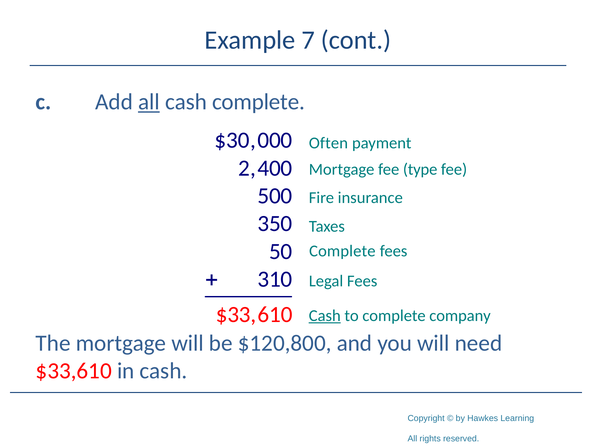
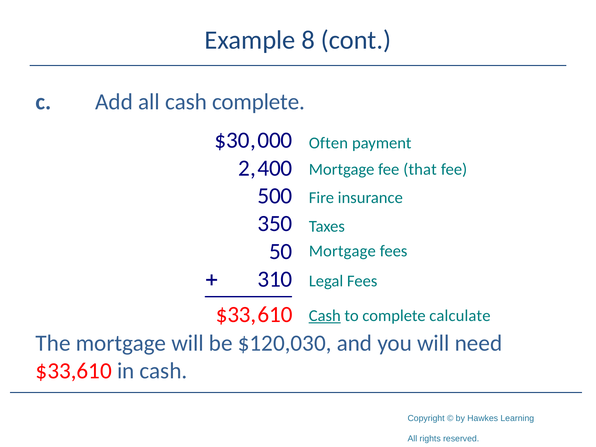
7: 7 -> 8 (308, 40)
all underline: present -> none (149, 102)
type: type -> that (420, 170)
Complete: Complete -> Mortgage (342, 251)
company: company -> calculate (460, 316)
$120,800: $120,800 -> $120,030 (285, 343)
